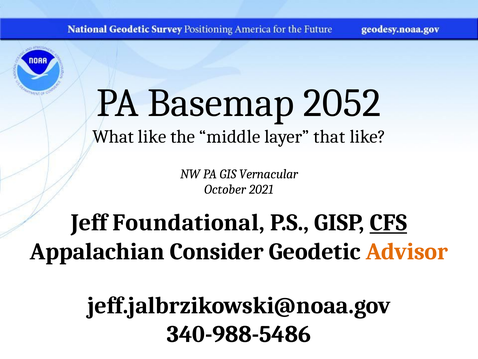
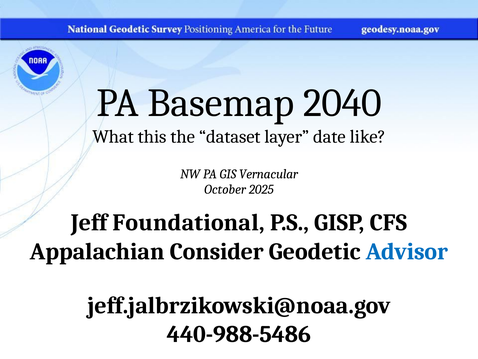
2052: 2052 -> 2040 (342, 103)
What like: like -> this (152, 136)
middle: middle -> dataset (230, 136)
that: that -> date (330, 136)
2021: 2021 -> 2025 (261, 189)
CFS underline: present -> none (388, 222)
Advisor colour: orange -> blue (407, 251)
340-988-5486: 340-988-5486 -> 440-988-5486 (239, 334)
